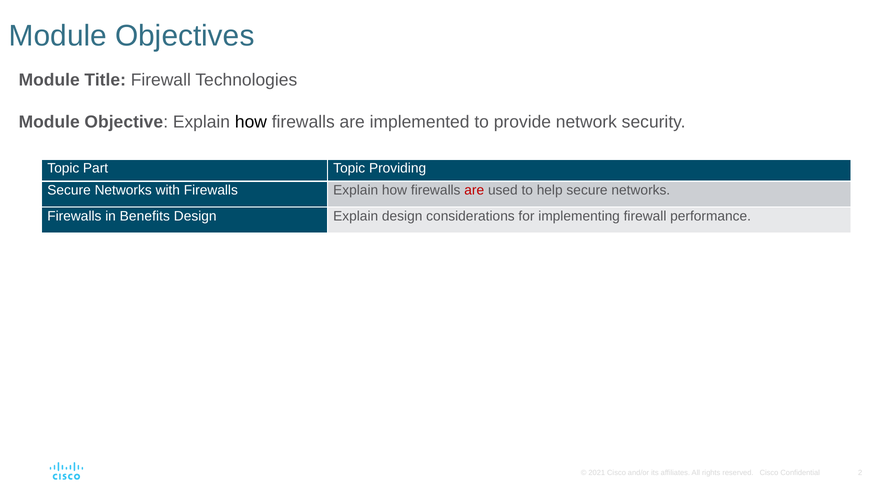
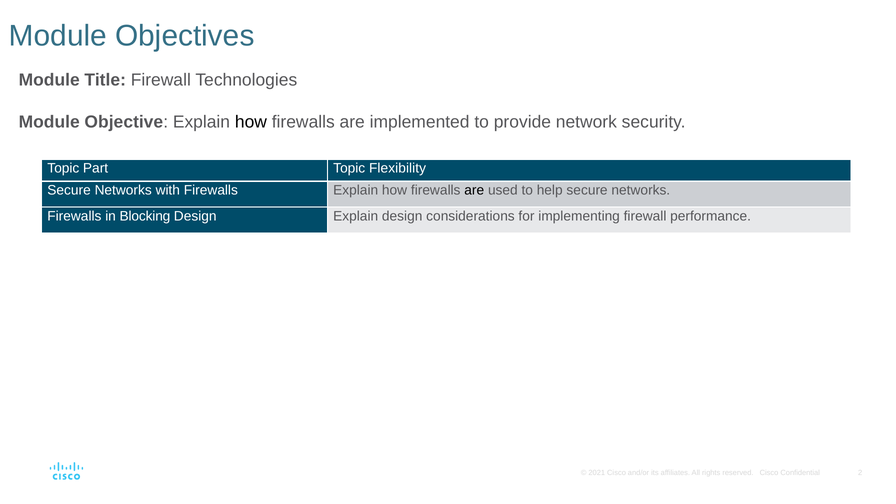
Providing: Providing -> Flexibility (398, 168)
are colour: red -> black (474, 190)
Benefits: Benefits -> Blocking (145, 216)
